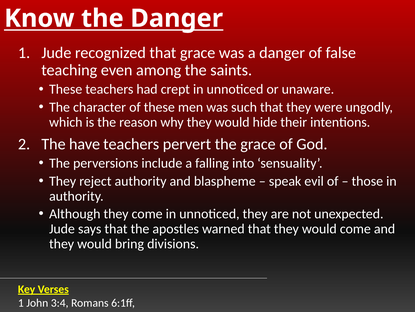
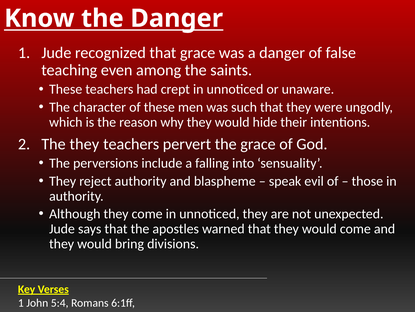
The have: have -> they (84, 144)
3:4: 3:4 -> 5:4 (60, 302)
